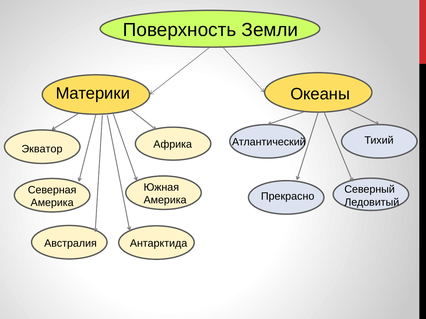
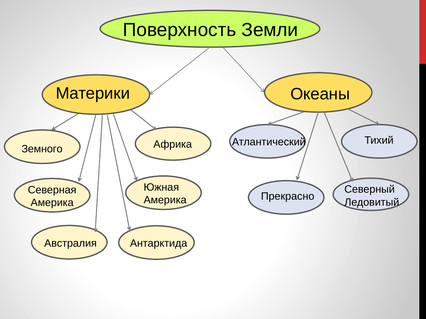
Экватор: Экватор -> Земного (42, 149)
